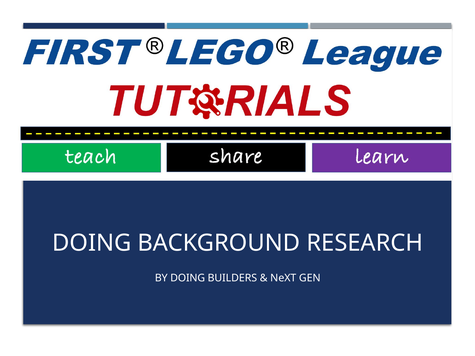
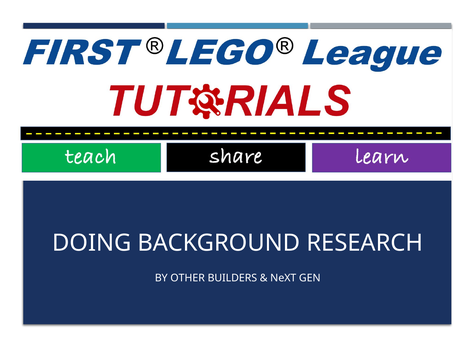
BY DOING: DOING -> OTHER (188, 278)
